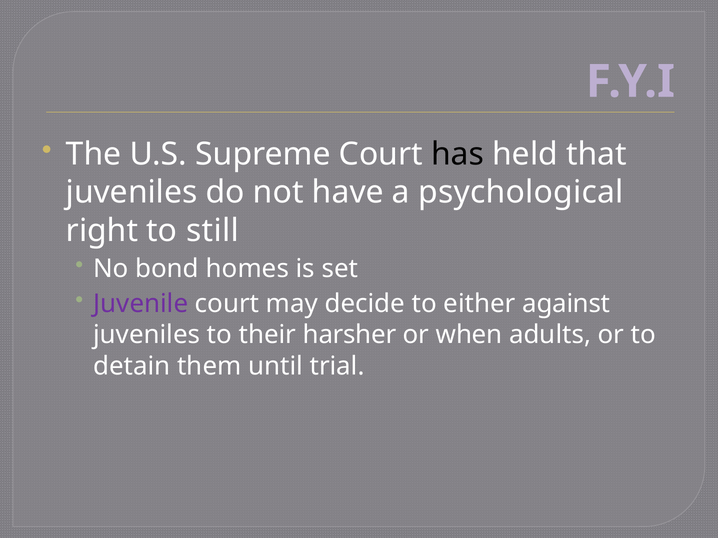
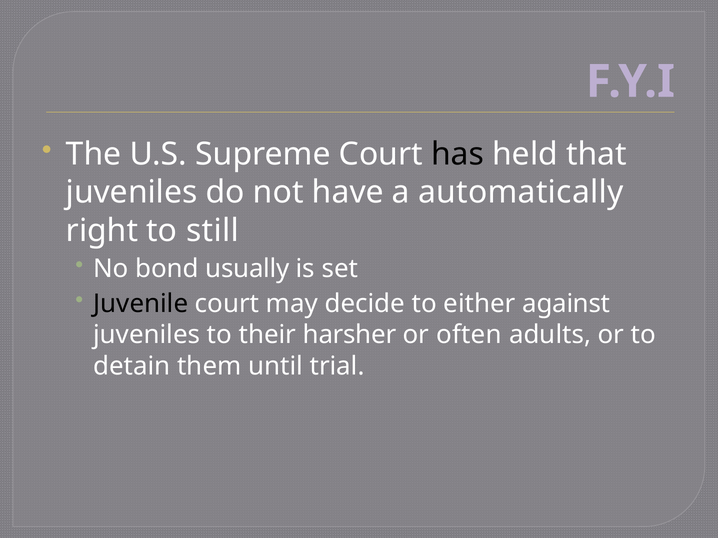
psychological: psychological -> automatically (521, 192)
homes: homes -> usually (248, 269)
Juvenile colour: purple -> black (141, 304)
when: when -> often (469, 335)
